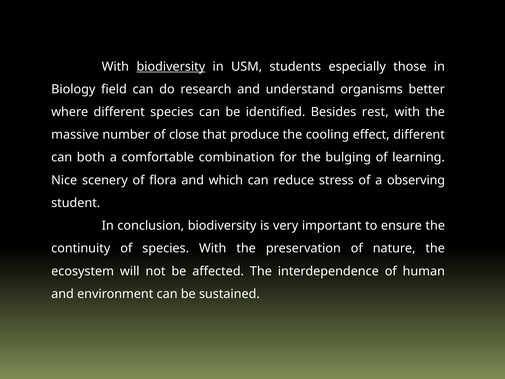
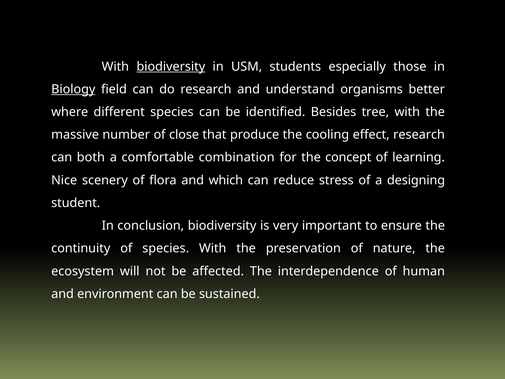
Biology underline: none -> present (73, 89)
rest: rest -> tree (375, 112)
effect different: different -> research (419, 135)
bulging: bulging -> concept (348, 157)
observing: observing -> designing (416, 180)
